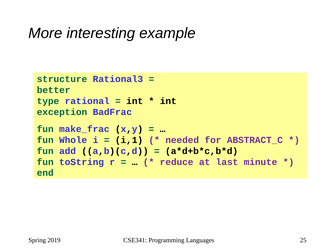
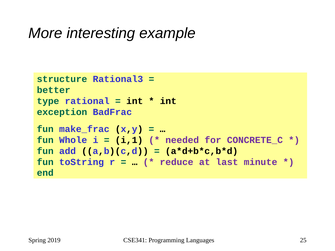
ABSTRACT_C: ABSTRACT_C -> CONCRETE_C (255, 140)
